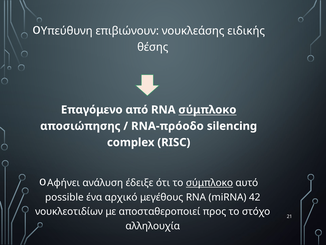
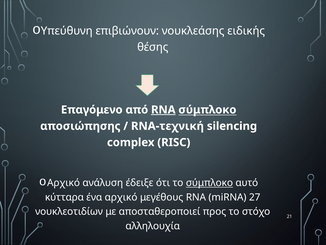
RNA underline: none -> present (163, 110)
RNA-πρόοδο: RNA-πρόοδο -> RNA-τεχνική (167, 126)
Αφήνει: Αφήνει -> Αρχικό (64, 183)
possible: possible -> κύτταρα (64, 197)
42: 42 -> 27 (255, 197)
